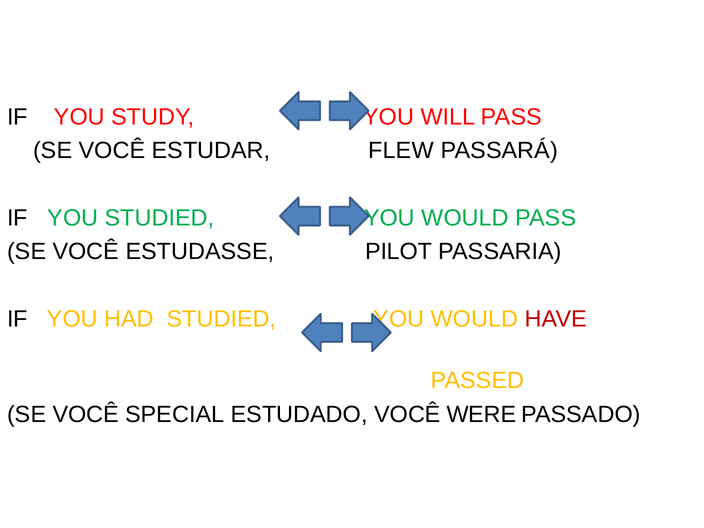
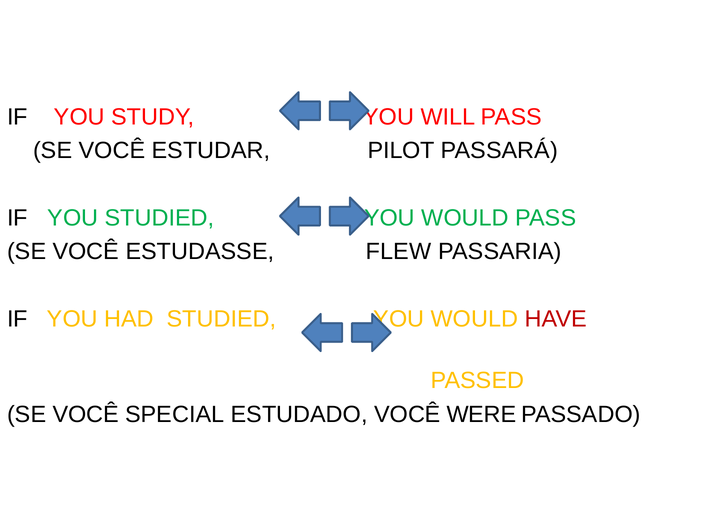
FLEW: FLEW -> PILOT (401, 151)
PILOT: PILOT -> FLEW (398, 252)
